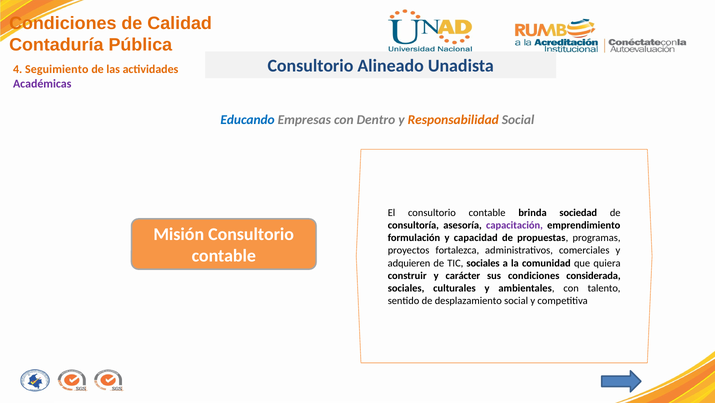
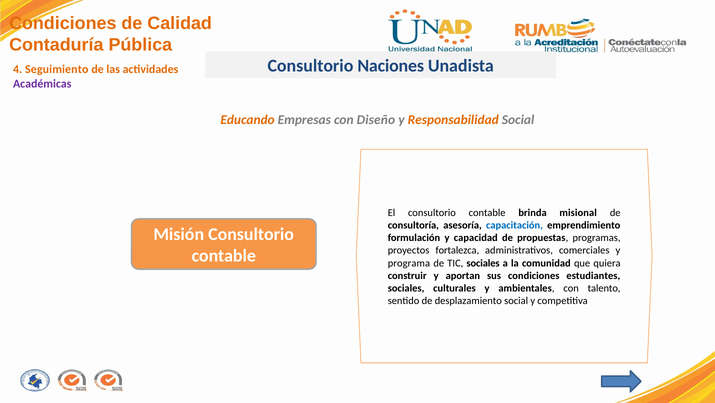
Alineado: Alineado -> Naciones (391, 66)
Educando colour: blue -> orange (248, 120)
Dentro: Dentro -> Diseño (376, 120)
sociedad: sociedad -> misional (578, 213)
capacitación colour: purple -> blue (514, 225)
adquieren: adquieren -> programa (409, 263)
carácter: carácter -> aportan (463, 276)
considerada: considerada -> estudiantes (593, 276)
